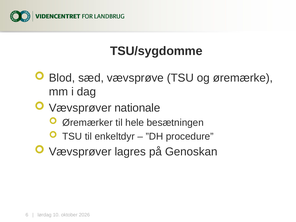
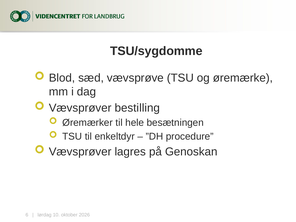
nationale: nationale -> bestilling (137, 108)
